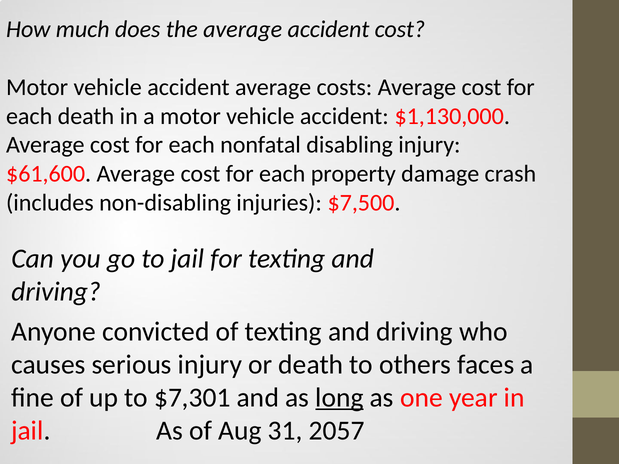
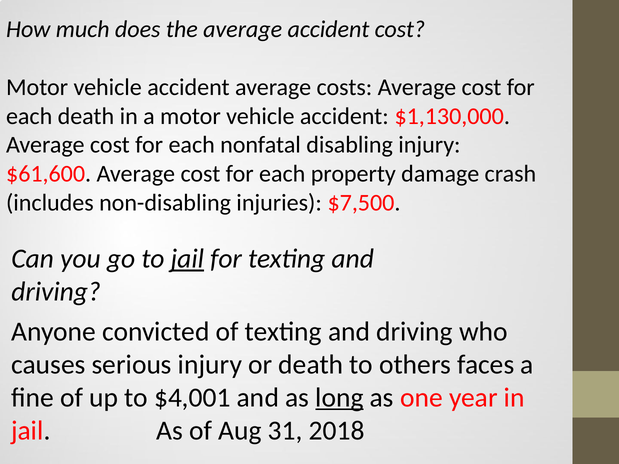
jail underline: none -> present (187, 259)
$7,301: $7,301 -> $4,001 (192, 398)
2057: 2057 -> 2018 (337, 431)
